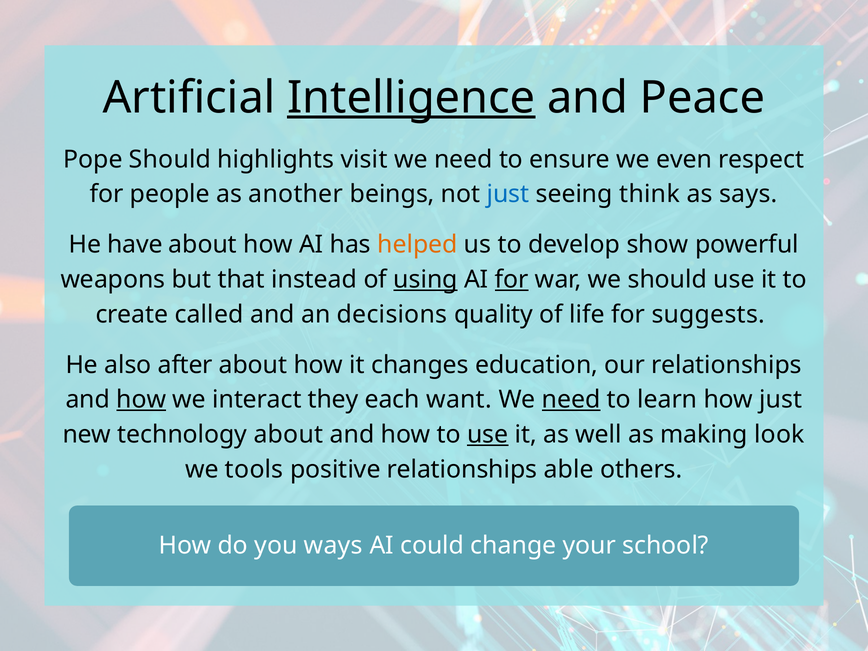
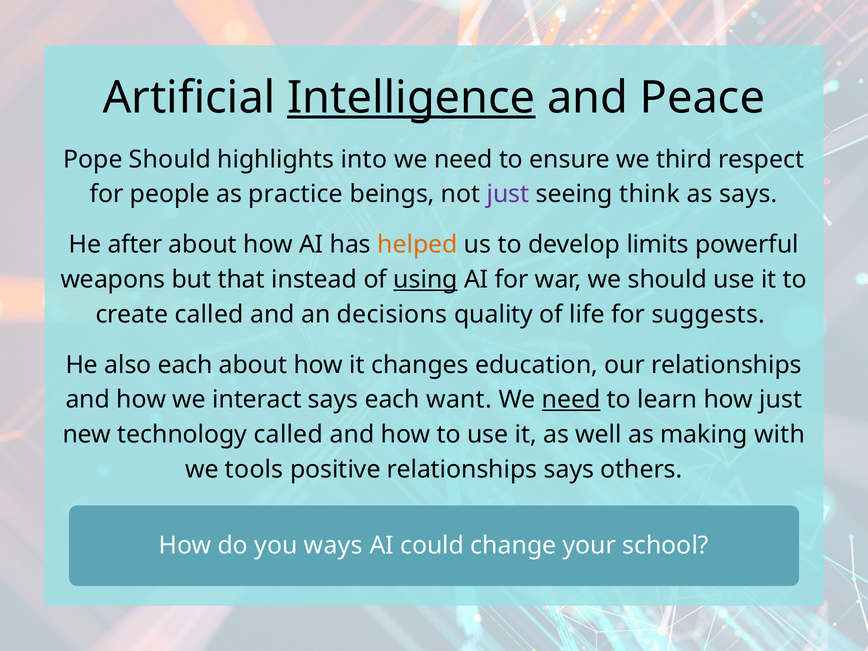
visit: visit -> into (364, 159)
even: even -> third (684, 159)
another: another -> practice (296, 194)
just colour: blue -> purple (508, 194)
have: have -> after (135, 245)
show: show -> limits (658, 245)
for underline: present -> none (512, 280)
also after: after -> each (185, 365)
how underline: present -> none (141, 400)
interact they: they -> says (333, 400)
technology about: about -> called (288, 435)
use underline: present -> none (488, 435)
look: look -> with (779, 435)
relationships able: able -> says (569, 469)
